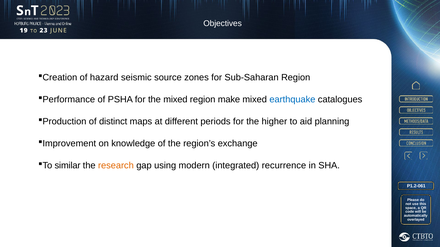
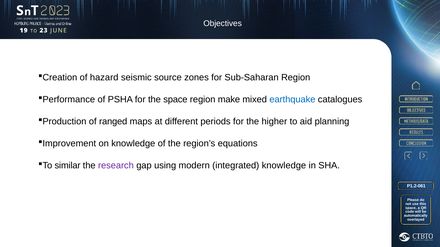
the mixed: mixed -> space (175, 100)
distinct: distinct -> ranged (113, 122)
exchange: exchange -> equations (238, 144)
research colour: orange -> purple (116, 166)
integrated recurrence: recurrence -> knowledge (284, 166)
